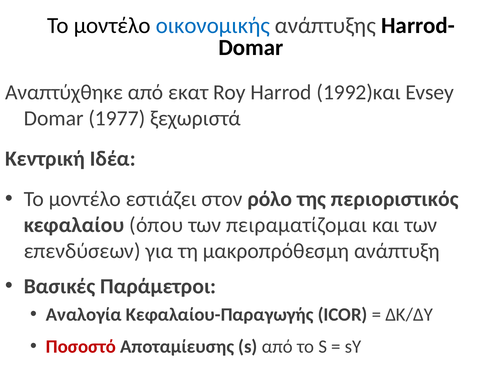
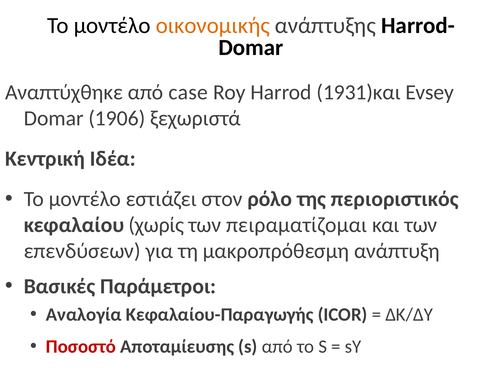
οικονομικής colour: blue -> orange (213, 25)
εκατ: εκατ -> case (188, 92)
1992)και: 1992)και -> 1931)και (359, 92)
1977: 1977 -> 1906 (117, 118)
όπου: όπου -> χωρίς (156, 225)
